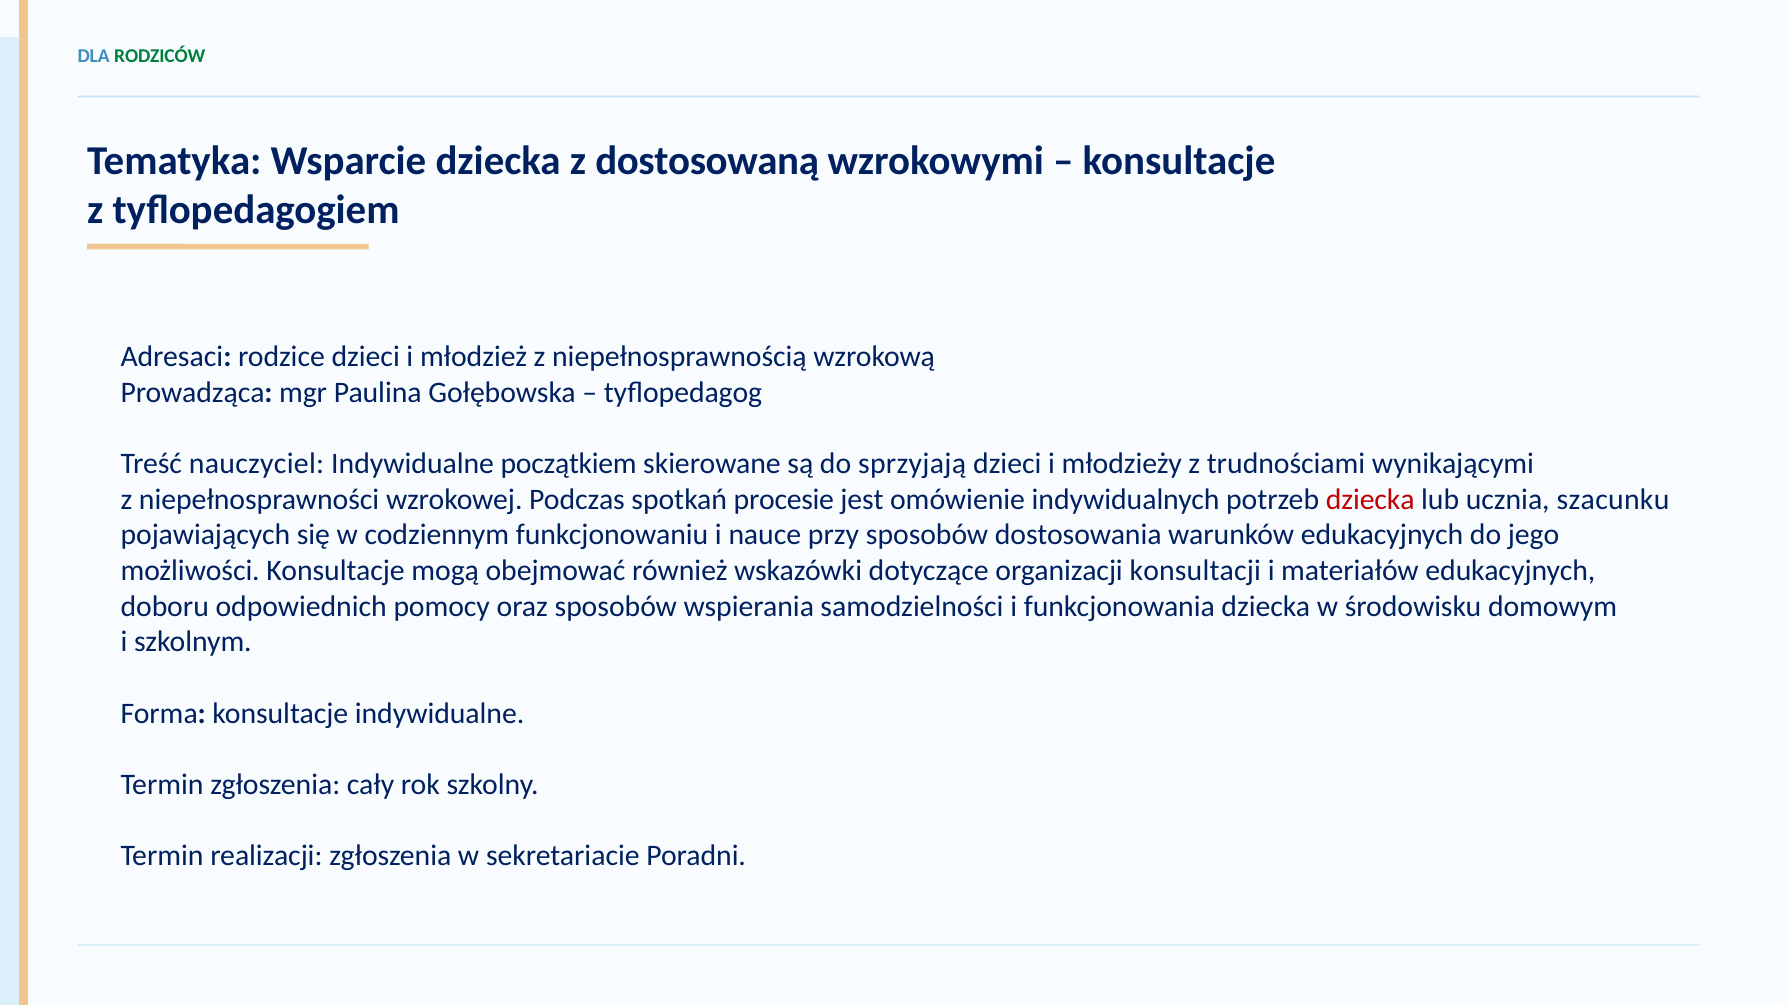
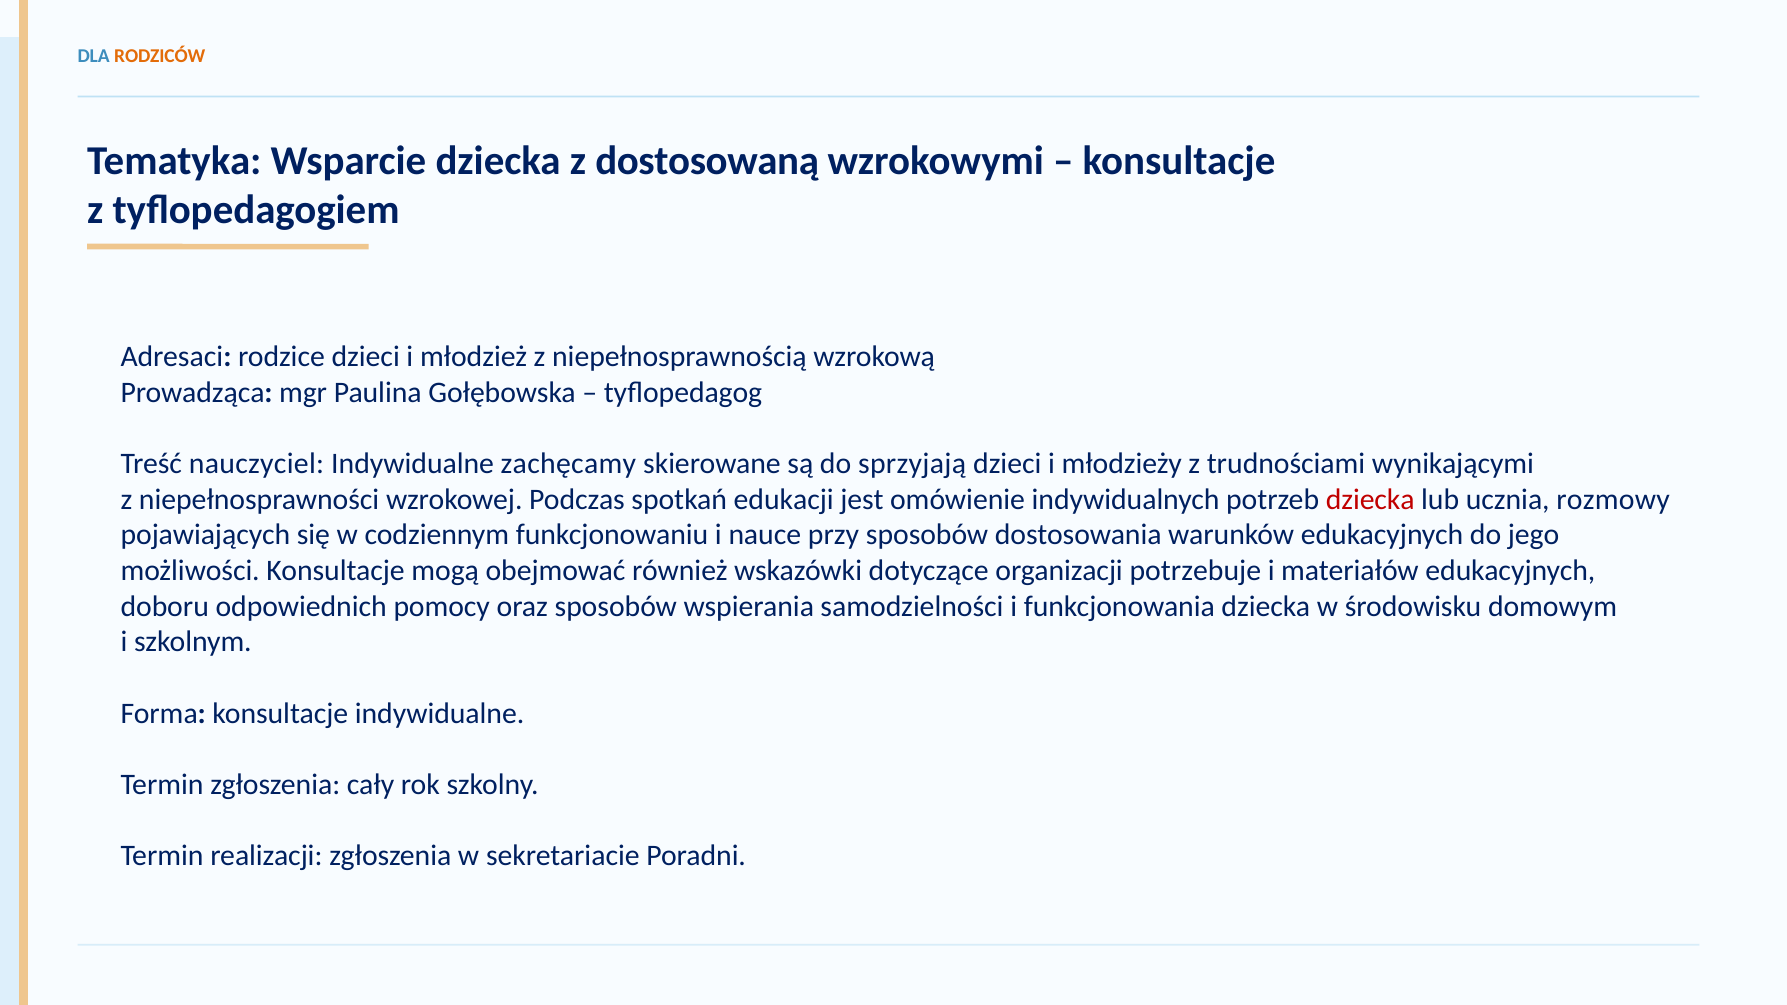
RODZICÓW colour: green -> orange (160, 56)
początkiem: początkiem -> zachęcamy (568, 464)
procesie: procesie -> edukacji (784, 499)
szacunku: szacunku -> rozmowy (1613, 499)
konsultacji: konsultacji -> potrzebuje (1195, 571)
